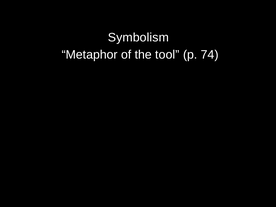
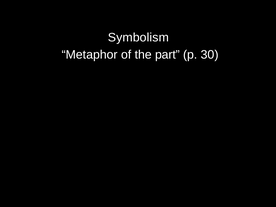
tool: tool -> part (167, 55)
74: 74 -> 30 (210, 55)
